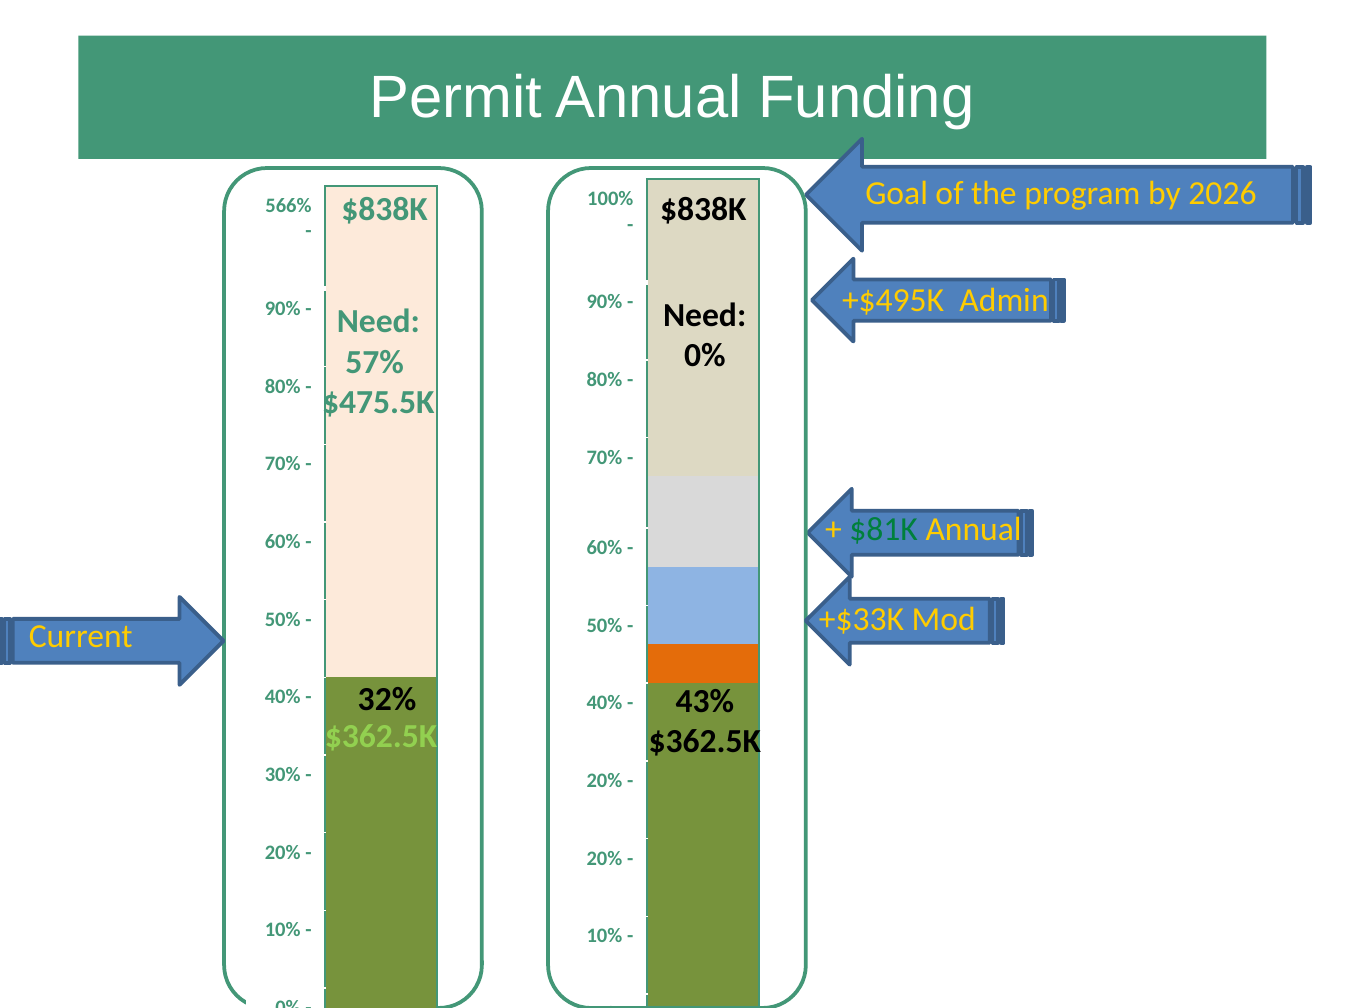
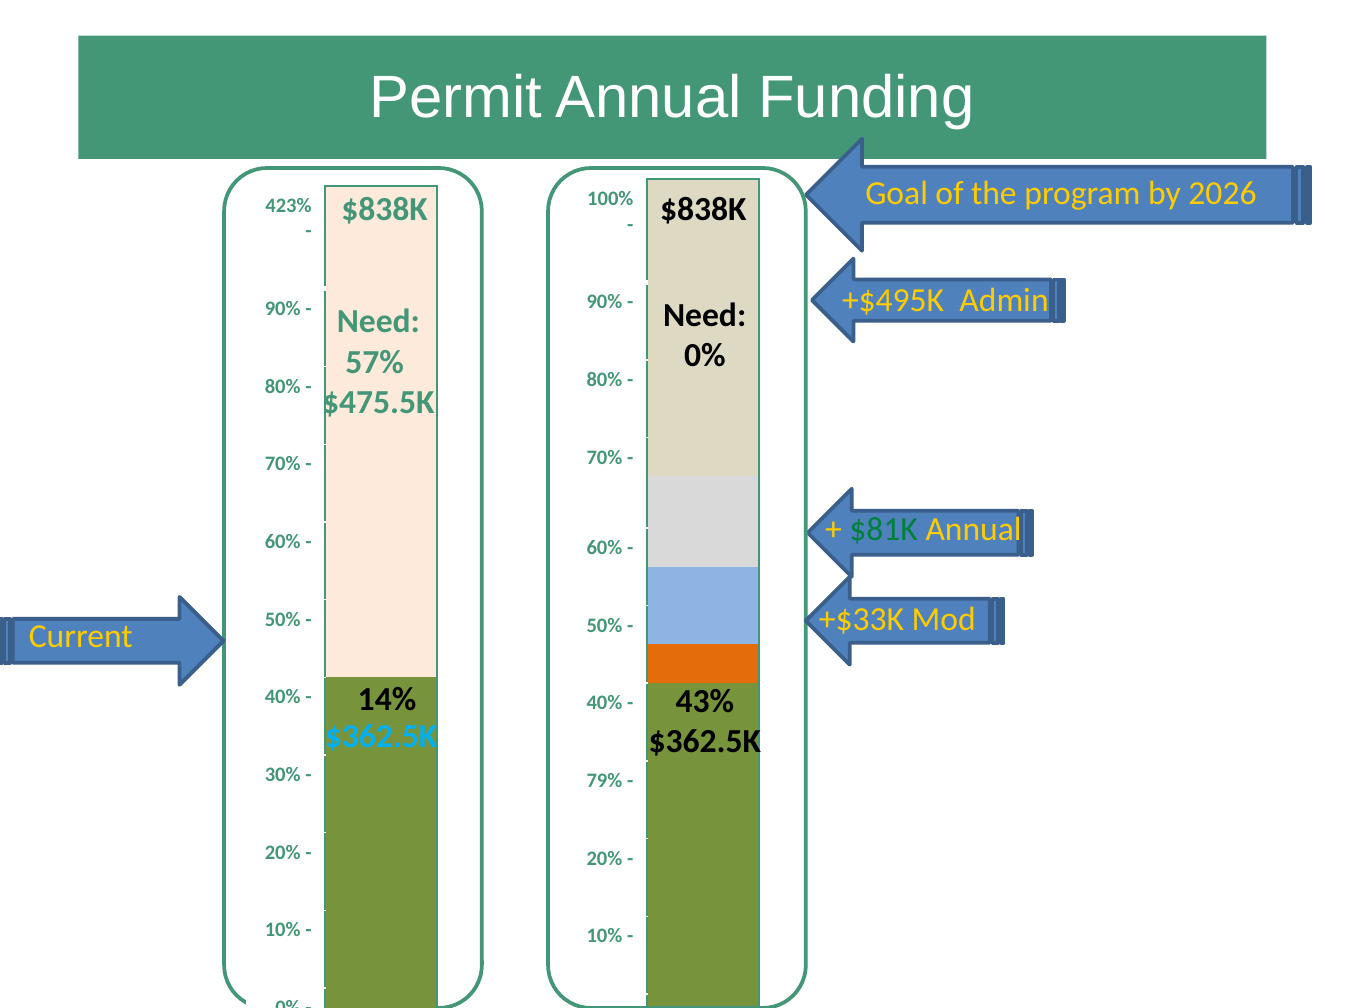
566%: 566% -> 423% (289, 206)
32%: 32% -> 14% (387, 700)
$362.5K colour: light green -> light blue (381, 737)
20%: 20% -> 79% (604, 781)
